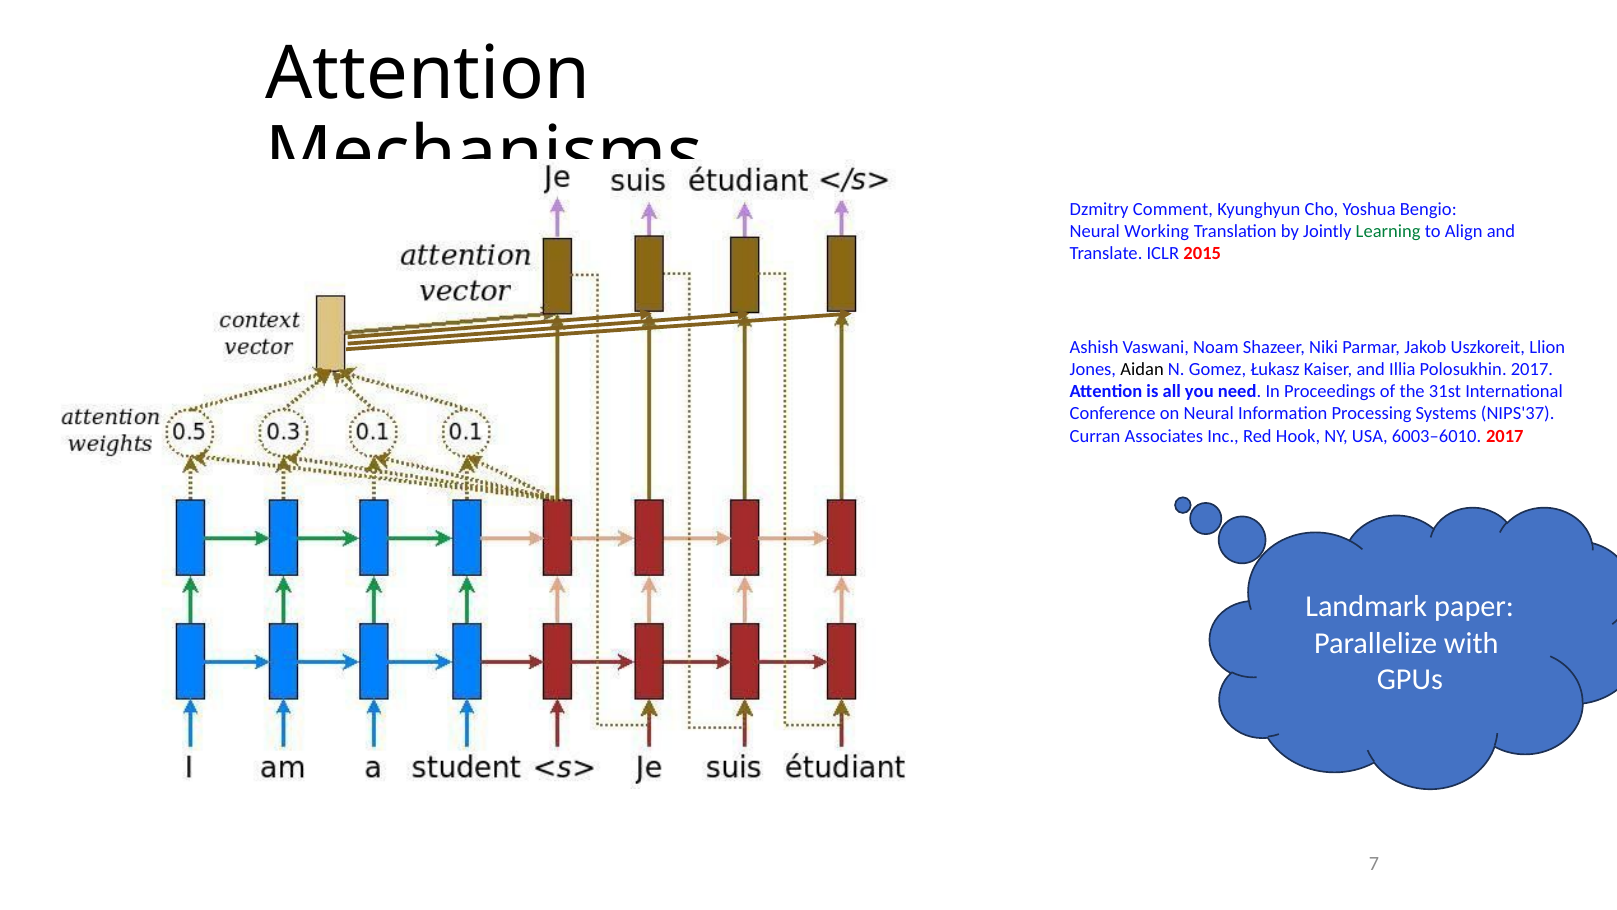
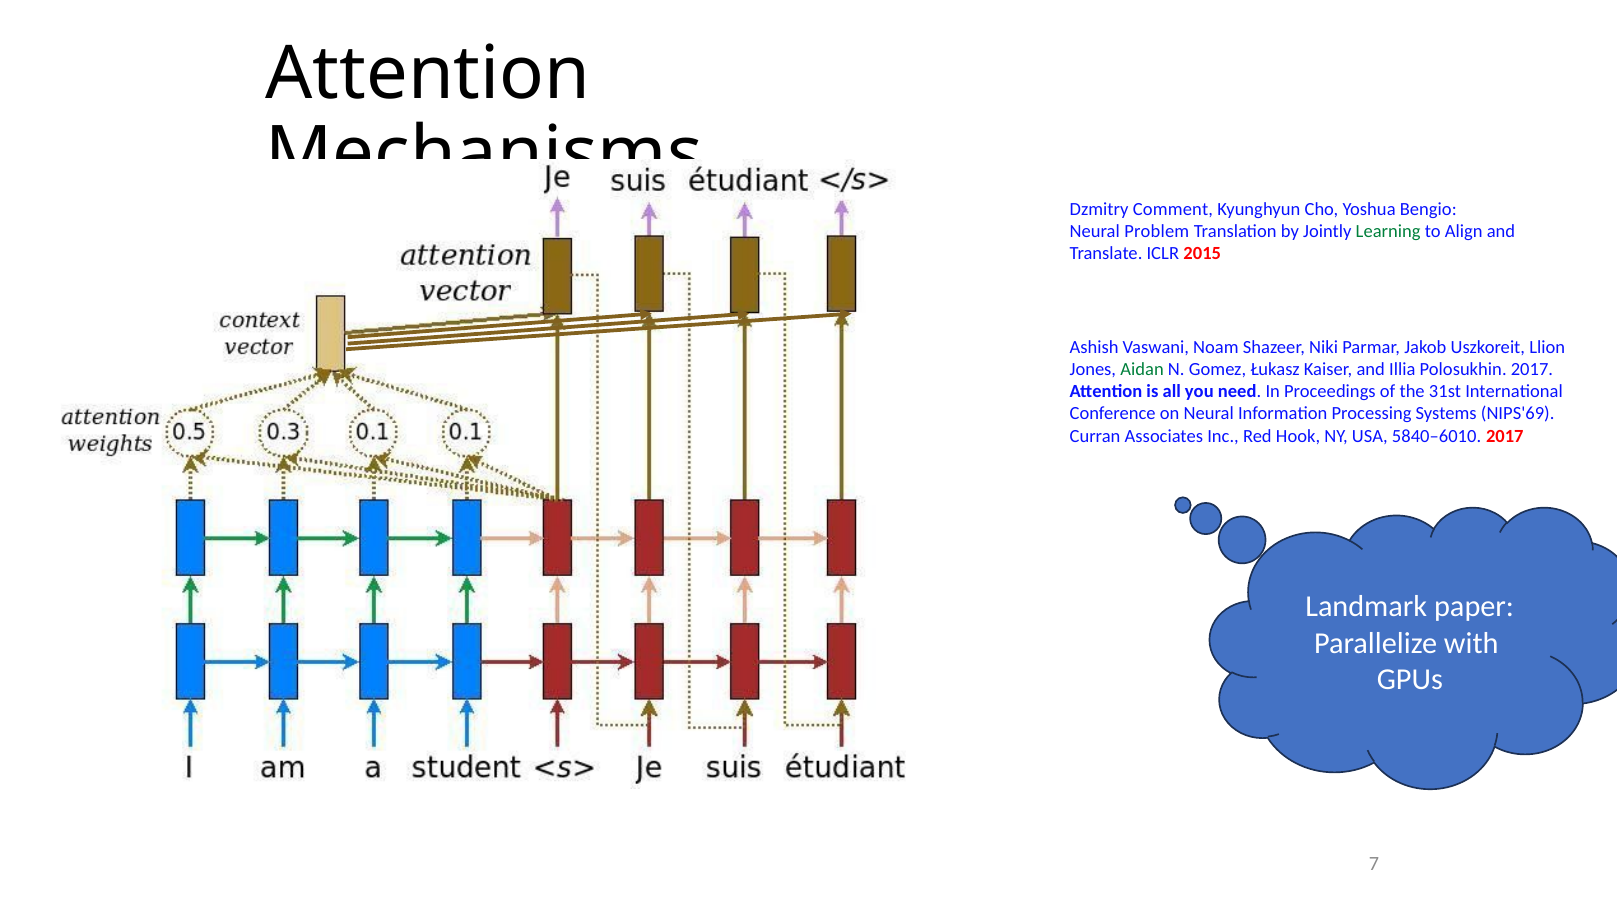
Working: Working -> Problem (1157, 231)
Aidan colour: black -> green (1142, 369)
NIPS'37: NIPS'37 -> NIPS'69 (1518, 414)
6003–6010: 6003–6010 -> 5840–6010 (1437, 436)
